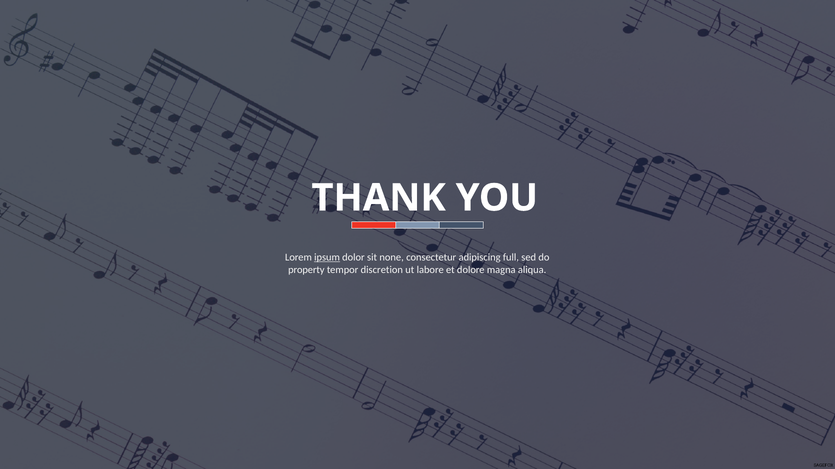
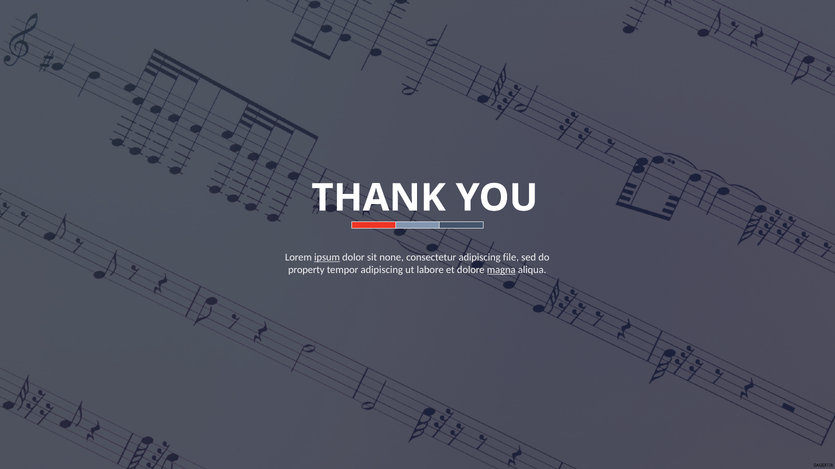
full: full -> file (511, 258)
tempor discretion: discretion -> adipiscing (382, 270)
magna underline: none -> present (501, 270)
